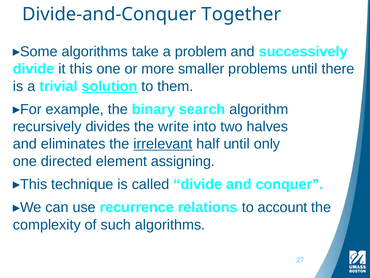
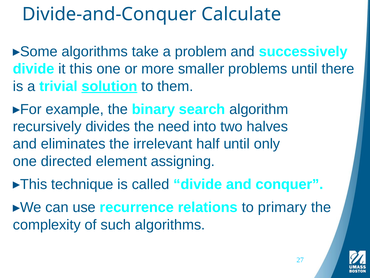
Together: Together -> Calculate (241, 14)
write: write -> need (174, 126)
irrelevant underline: present -> none (163, 144)
account: account -> primary (282, 207)
